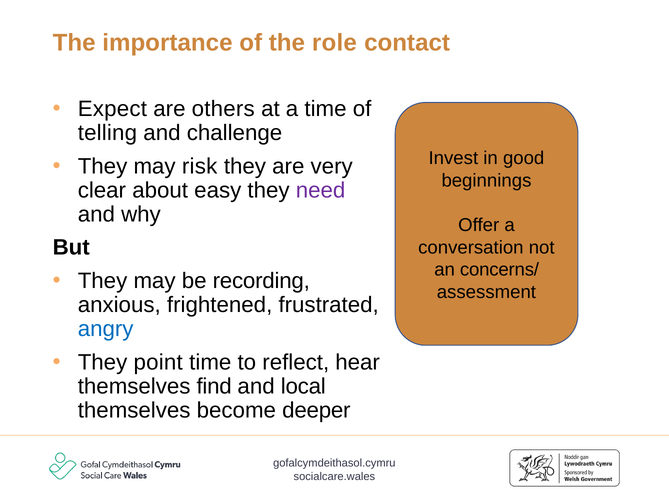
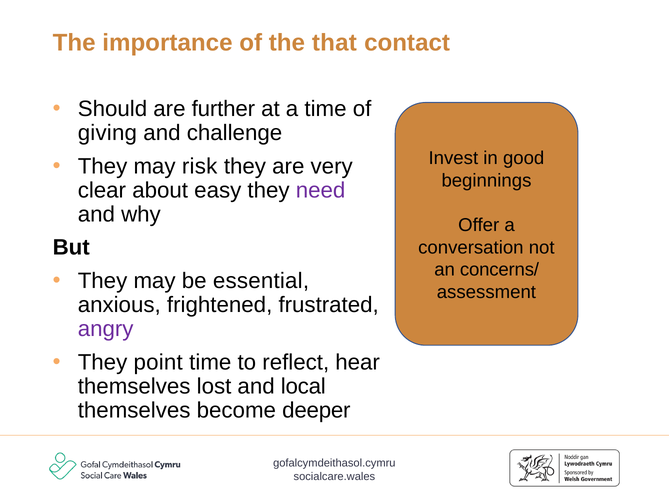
role: role -> that (334, 43)
Expect: Expect -> Should (112, 109)
others: others -> further (223, 109)
telling: telling -> giving (107, 133)
recording: recording -> essential (261, 281)
angry colour: blue -> purple (106, 330)
find: find -> lost (214, 387)
